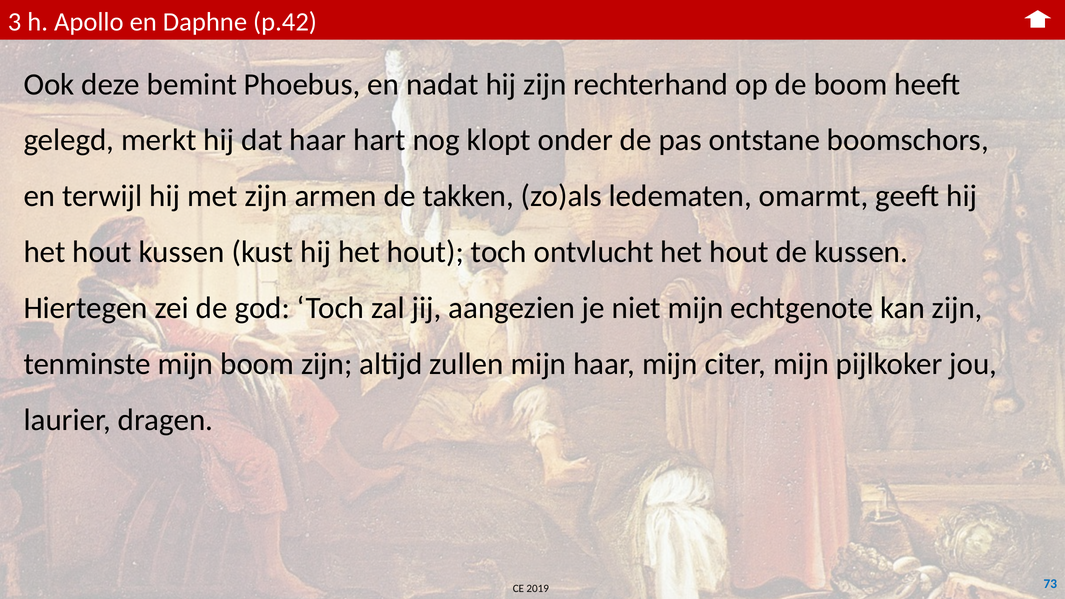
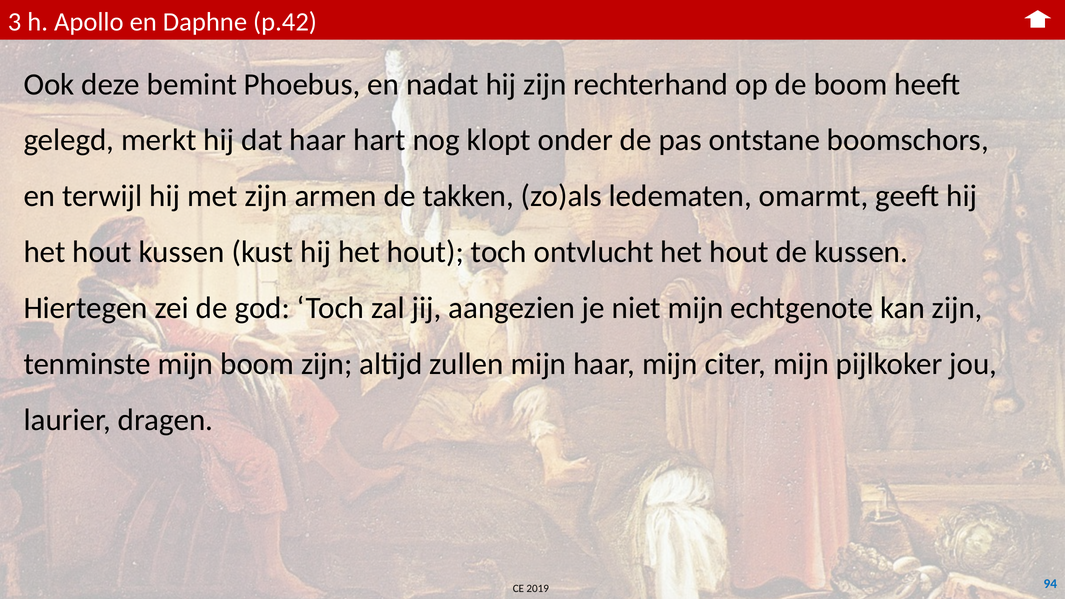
73: 73 -> 94 (1050, 584)
